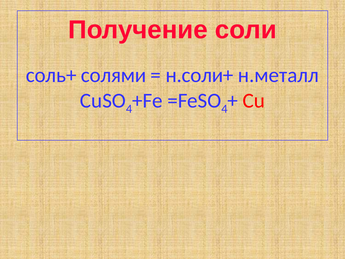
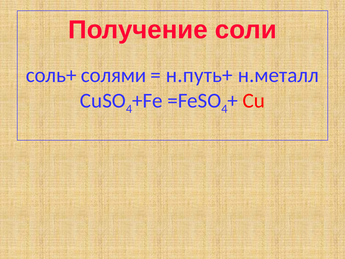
н.соли+: н.соли+ -> н.путь+ (199, 75)
